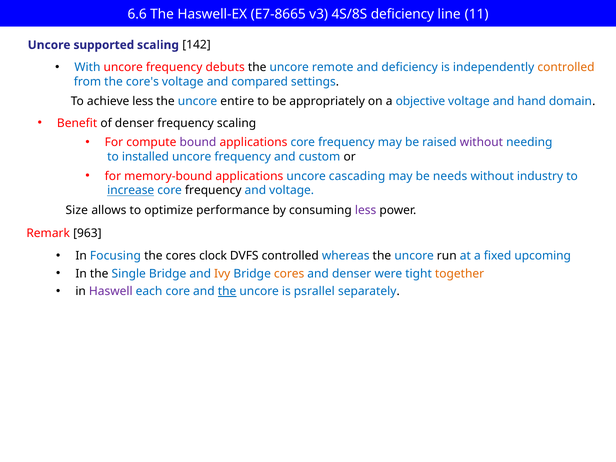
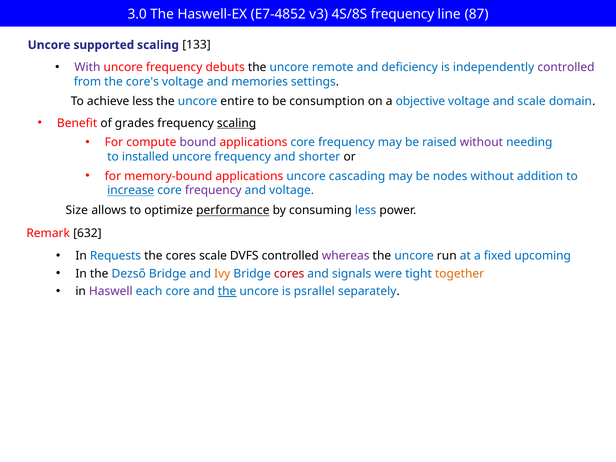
6.6: 6.6 -> 3.0 (137, 14)
E7-8665: E7-8665 -> E7-4852 (278, 14)
4S/8S deficiency: deficiency -> frequency (402, 14)
11: 11 -> 87 (477, 14)
142: 142 -> 133 (197, 45)
With colour: blue -> purple (87, 67)
controlled colour: orange -> purple (566, 67)
compared: compared -> memories (260, 82)
appropriately: appropriately -> consumption (327, 101)
and hand: hand -> scale (532, 101)
of denser: denser -> grades (135, 123)
scaling underline: none -> present (237, 123)
custom: custom -> shorter (319, 157)
needs: needs -> nodes (450, 176)
industry: industry -> addition (540, 176)
frequency colour: black -> purple (213, 190)
performance underline: none -> present (233, 210)
less colour: purple -> blue (366, 210)
963: 963 -> 632 (87, 234)
Focusing: Focusing -> Requests (116, 256)
cores clock: clock -> scale (213, 256)
whereas colour: blue -> purple (346, 256)
Single: Single -> Dezső (129, 274)
cores colour: orange -> red (289, 274)
and denser: denser -> signals (352, 274)
